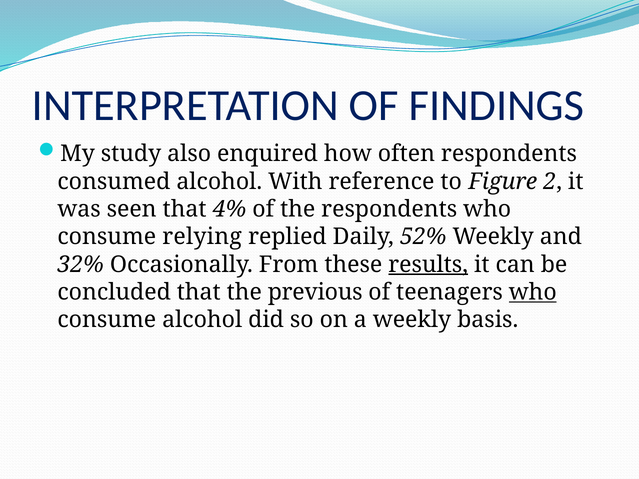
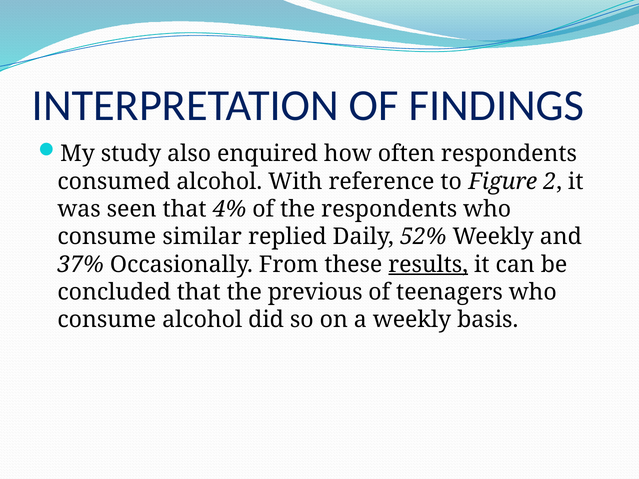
relying: relying -> similar (202, 237)
32%: 32% -> 37% (81, 265)
who underline: present -> none (533, 292)
